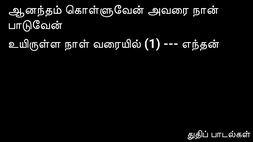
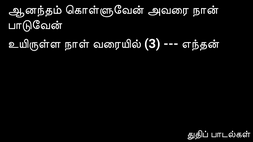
1: 1 -> 3 (152, 44)
